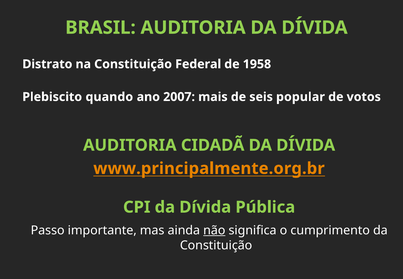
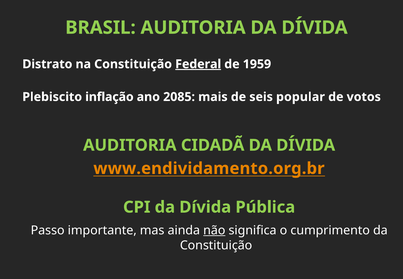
Federal underline: none -> present (198, 64)
1958: 1958 -> 1959 (257, 64)
quando: quando -> inflação (109, 97)
2007: 2007 -> 2085 (179, 97)
www.principalmente.org.br: www.principalmente.org.br -> www.endividamento.org.br (209, 168)
